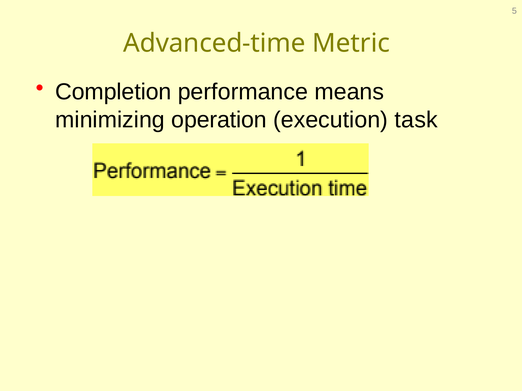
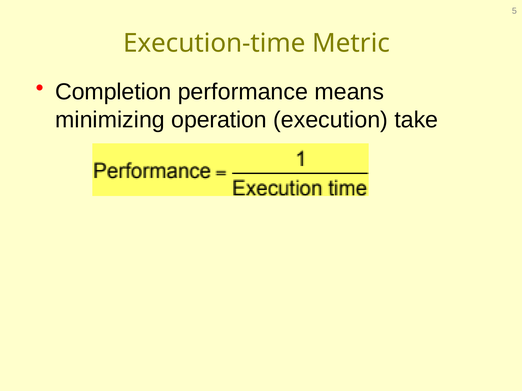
Advanced-time: Advanced-time -> Execution-time (214, 43)
task: task -> take (416, 120)
